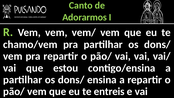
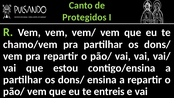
Adorarmos: Adorarmos -> Protegidos (84, 17)
